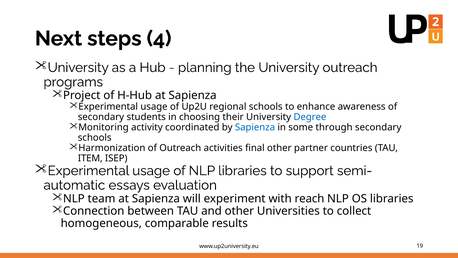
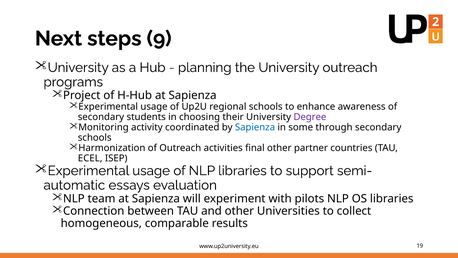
4: 4 -> 9 (159, 38)
Degree colour: blue -> purple (310, 117)
ITEM: ITEM -> ECEL (90, 158)
reach: reach -> pilots (309, 198)
